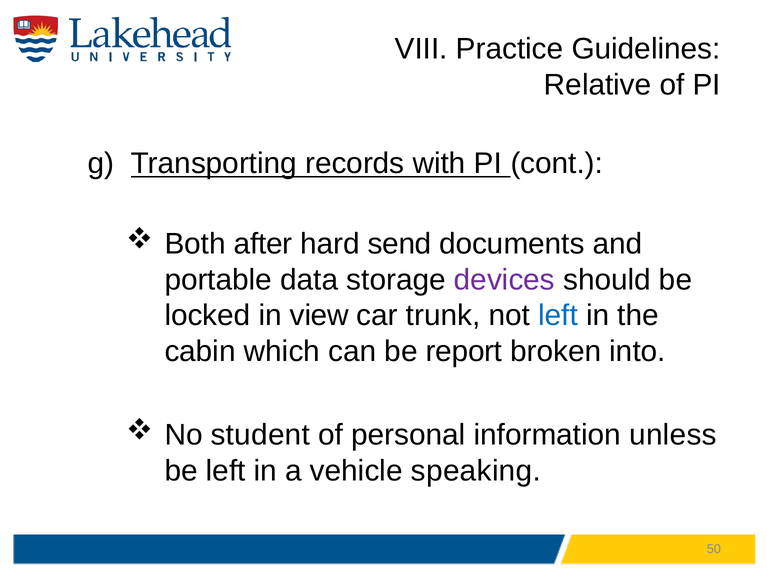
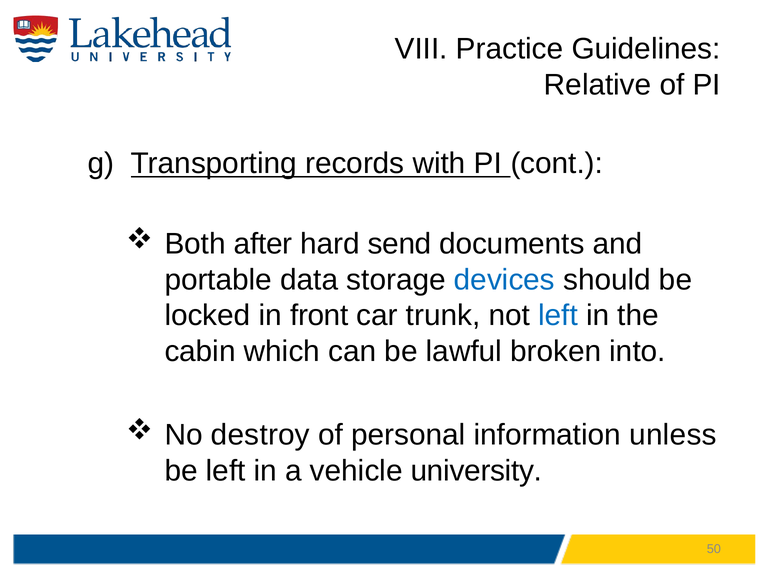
devices colour: purple -> blue (504, 280)
view: view -> front (319, 316)
report: report -> lawful (464, 352)
student: student -> destroy (260, 435)
speaking: speaking -> university (476, 471)
